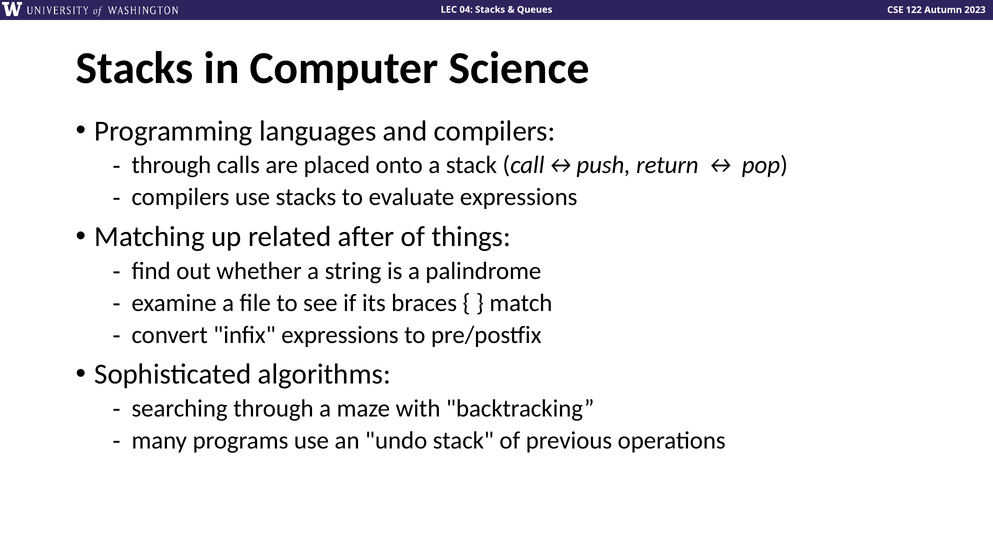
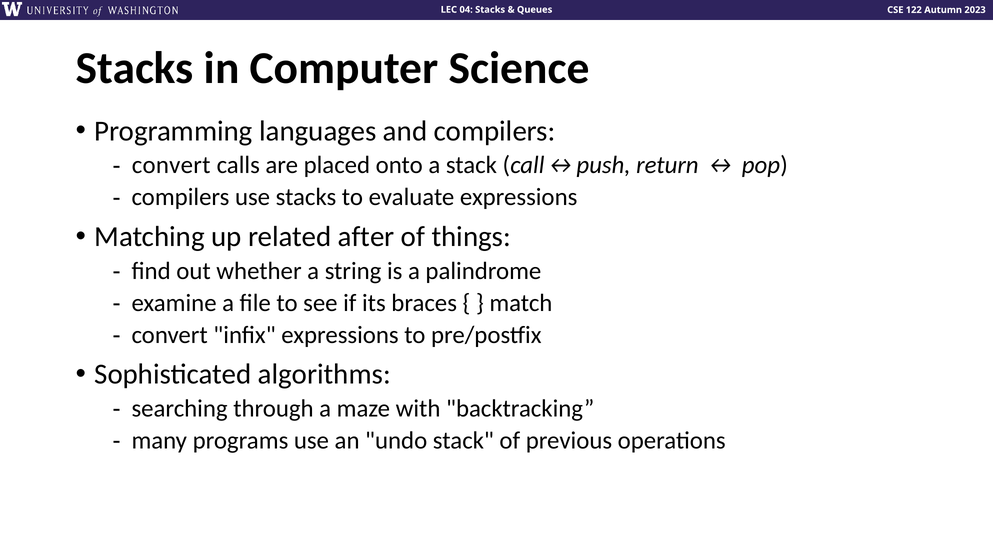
through: through -> convert (171, 165)
